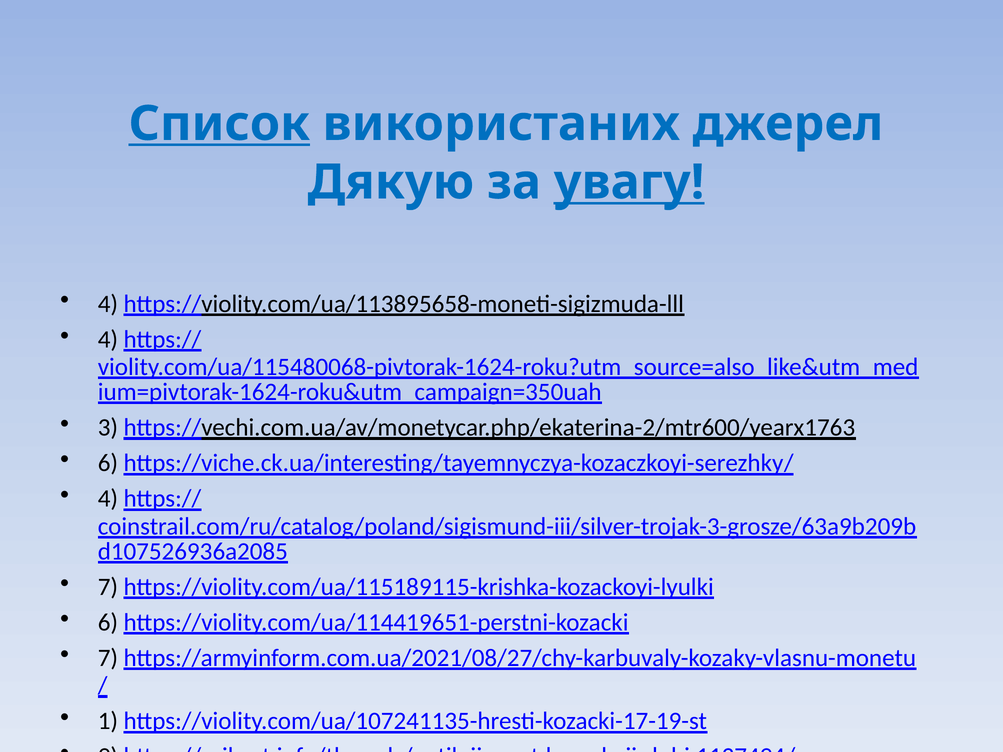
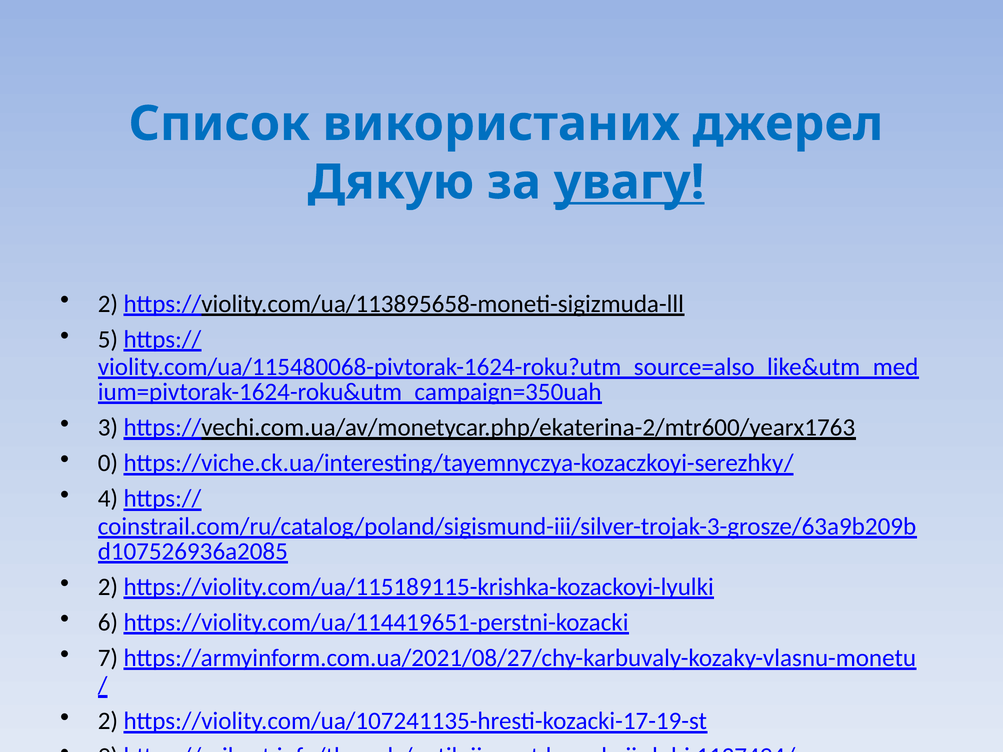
Список underline: present -> none (219, 124)
4: 4 -> 2 (108, 304)
4: 4 -> 5 (108, 339)
6: 6 -> 0 (108, 463)
7: 7 -> 2 (108, 587)
1: 1 -> 2 (108, 721)
